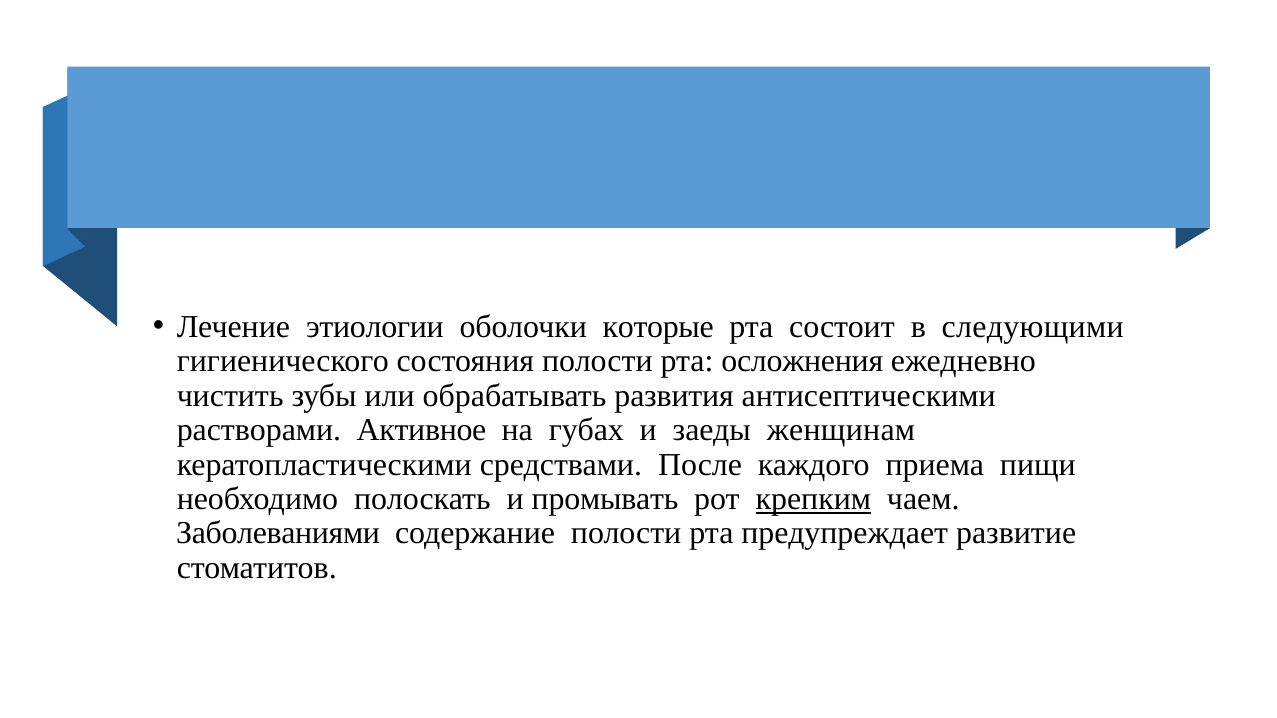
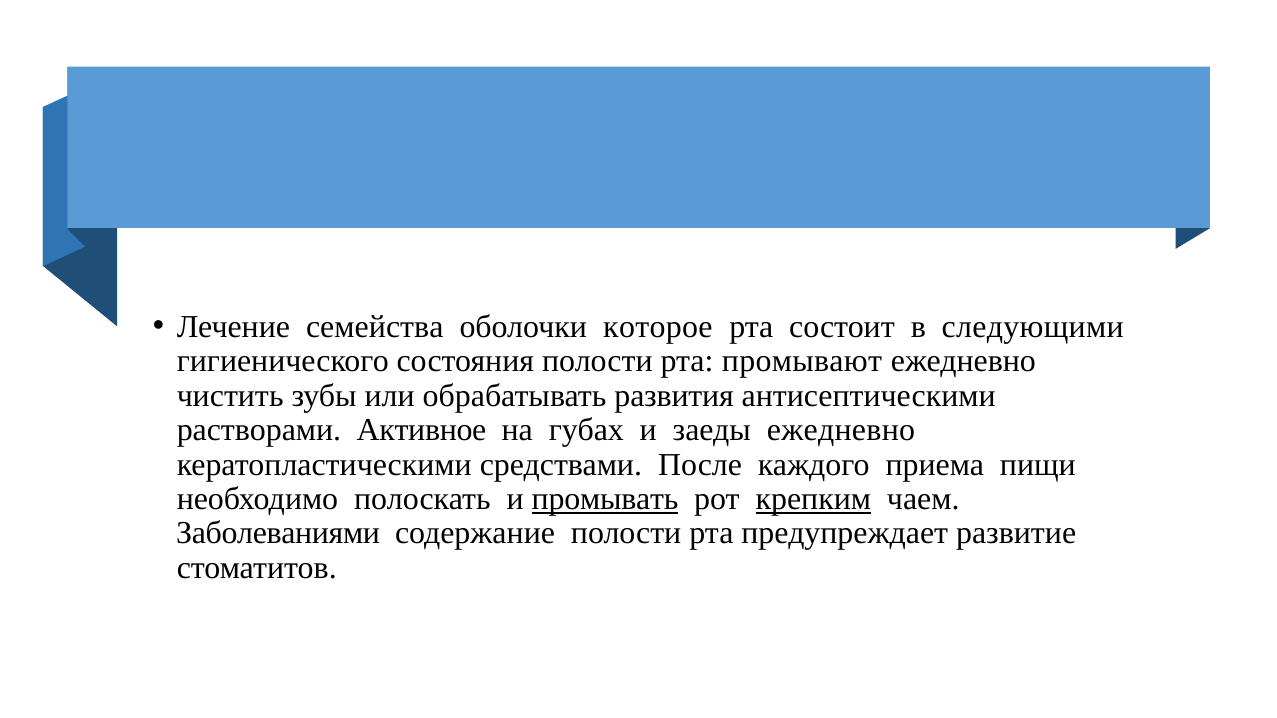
этиологии: этиологии -> семейства (375, 327)
которые: которые -> которое (658, 327)
осложнения: осложнения -> промывают (802, 361)
заеды женщинам: женщинам -> ежедневно (841, 430)
промывать underline: none -> present (605, 499)
